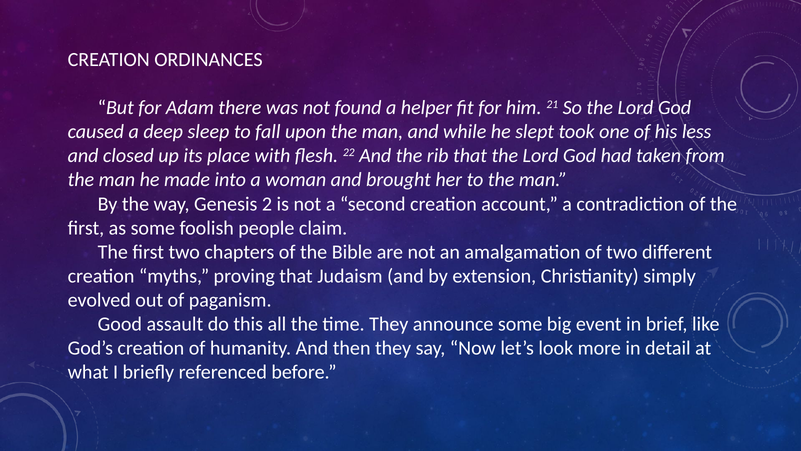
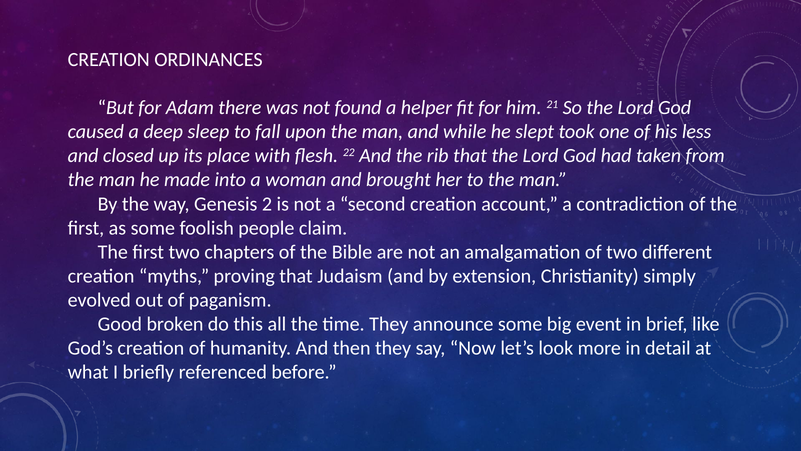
assault: assault -> broken (175, 324)
